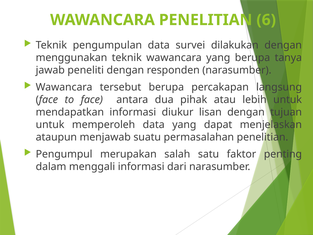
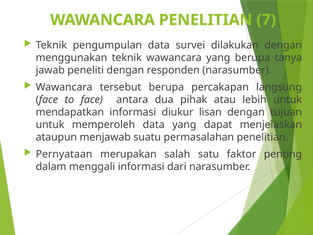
6: 6 -> 7 (266, 20)
Pengumpul: Pengumpul -> Pernyataan (64, 154)
